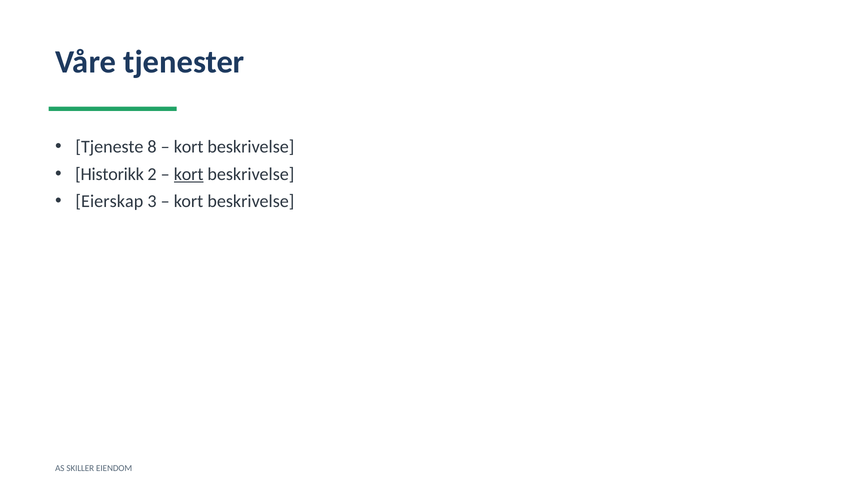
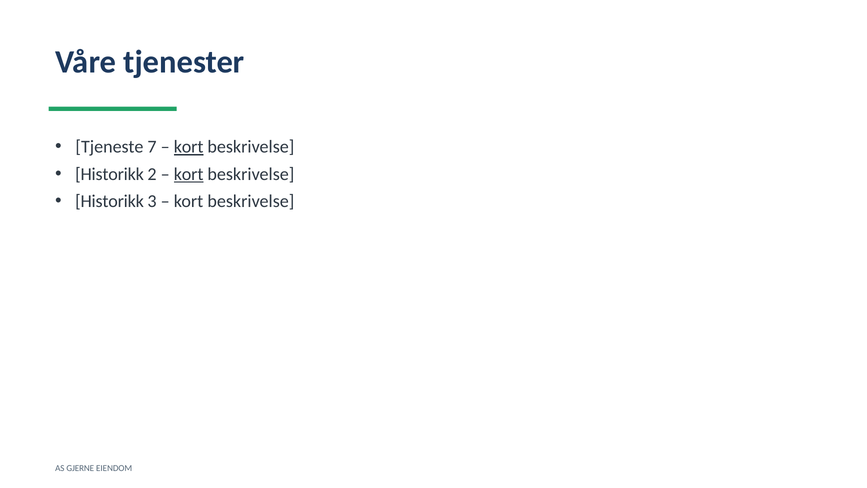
8: 8 -> 7 (152, 147)
kort underline: none -> present (189, 147)
Eierskap: Eierskap -> Historikk (110, 201)
SKILLER: SKILLER -> GJERNE (80, 468)
